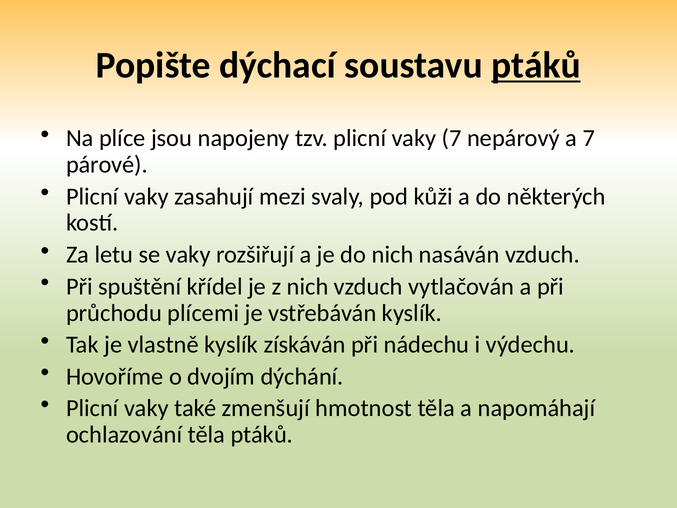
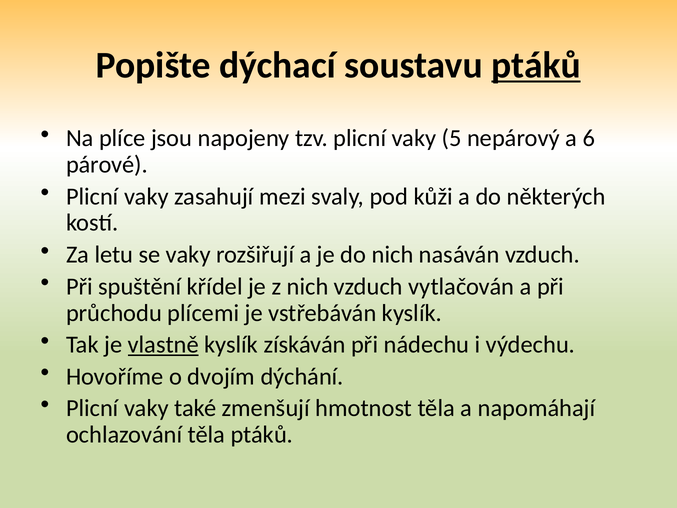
vaky 7: 7 -> 5 (452, 138)
a 7: 7 -> 6 (589, 138)
vlastně underline: none -> present (163, 345)
